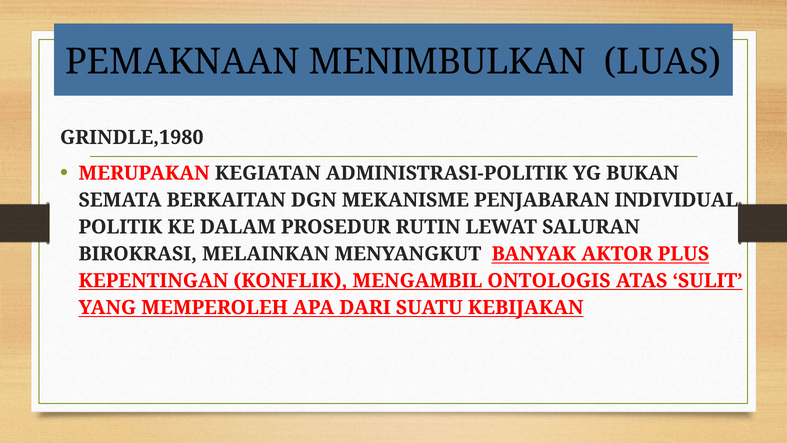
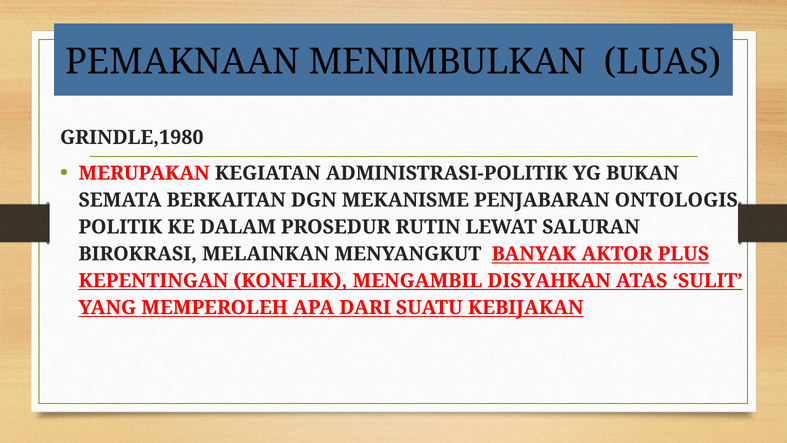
INDIVIDUAL: INDIVIDUAL -> ONTOLOGIS (676, 200)
ONTOLOGIS: ONTOLOGIS -> DISYAHKAN (549, 281)
